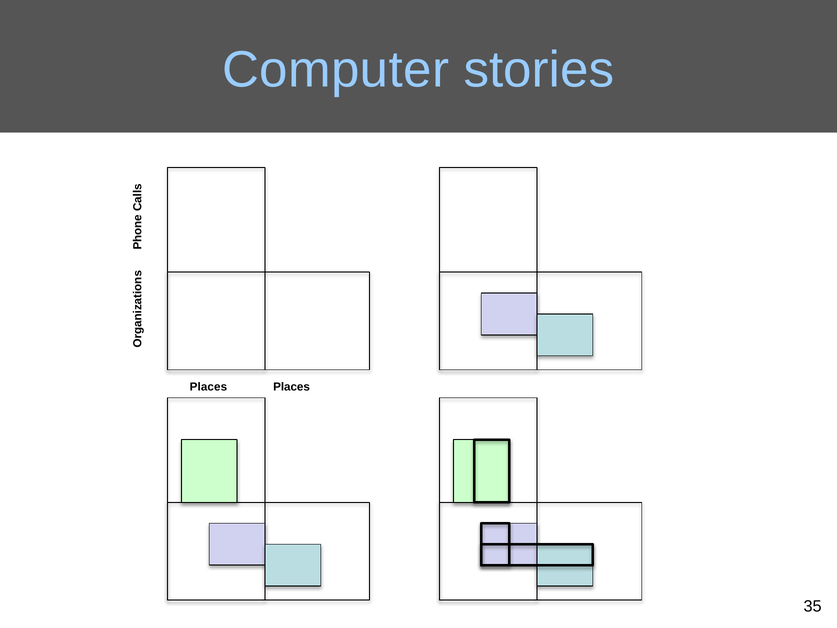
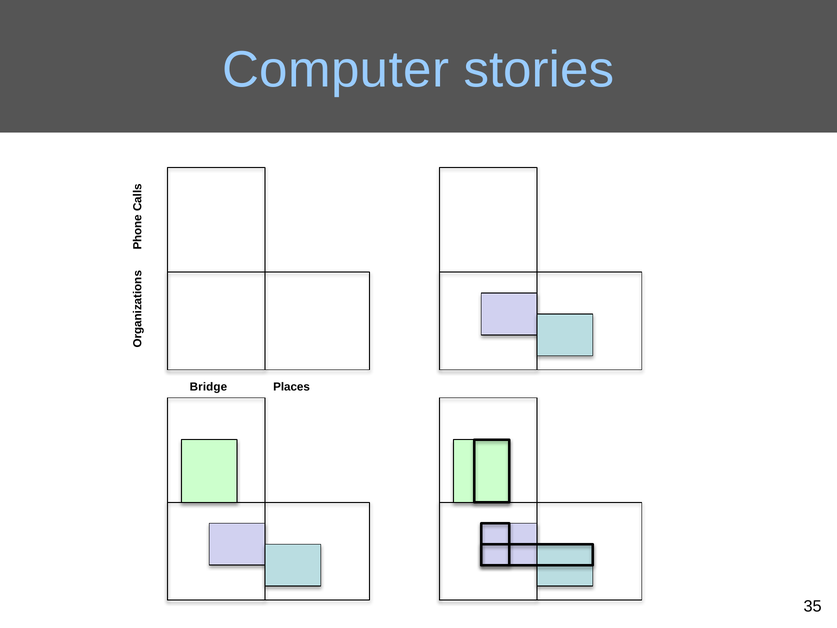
Places: Places -> Bridge (208, 387)
